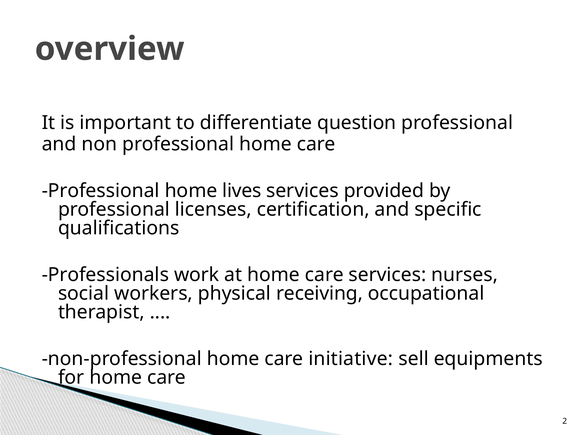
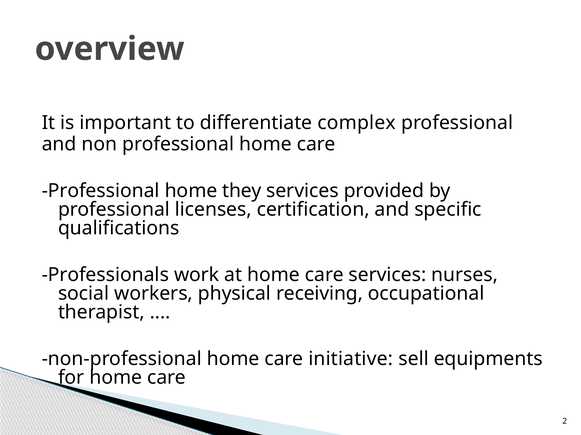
question: question -> complex (357, 123)
lives: lives -> they (242, 191)
